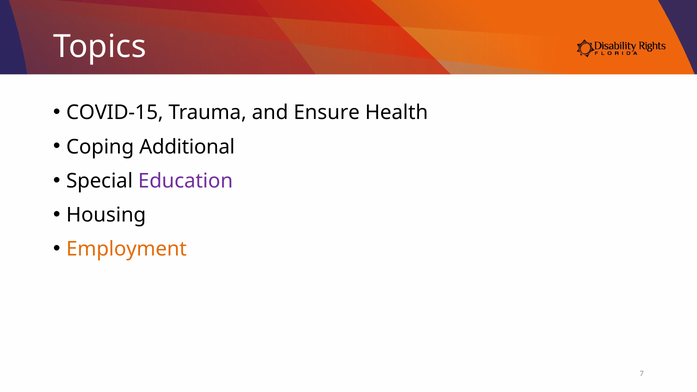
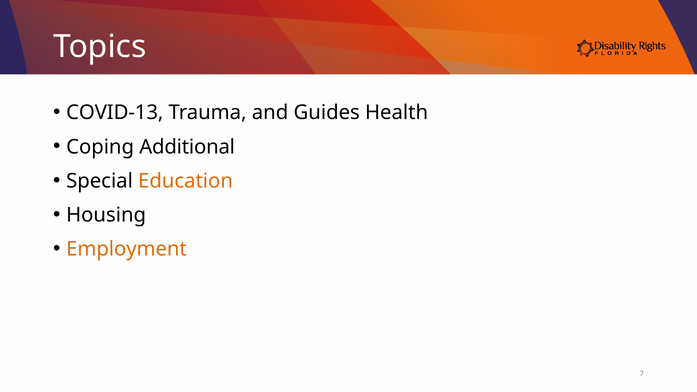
COVID-15: COVID-15 -> COVID-13 (115, 113)
Ensure: Ensure -> Guides (327, 113)
Education colour: purple -> orange (186, 181)
